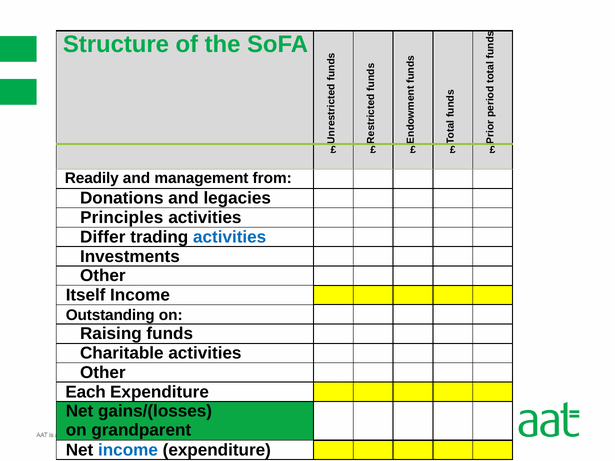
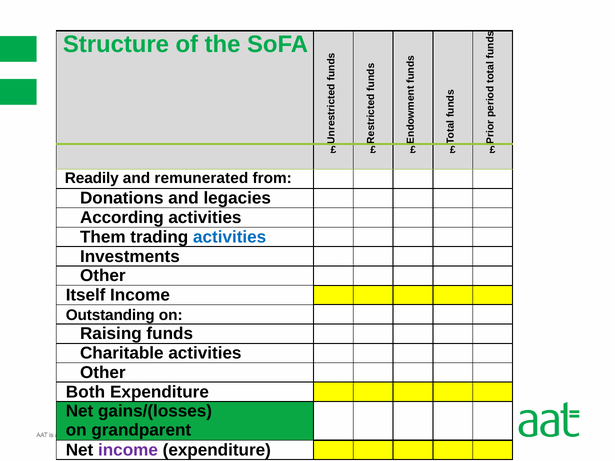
management: management -> remunerated (201, 178)
Principles: Principles -> According (122, 218)
Differ: Differ -> Them (103, 237)
Each: Each -> Both (85, 392)
income colour: blue -> purple (128, 450)
